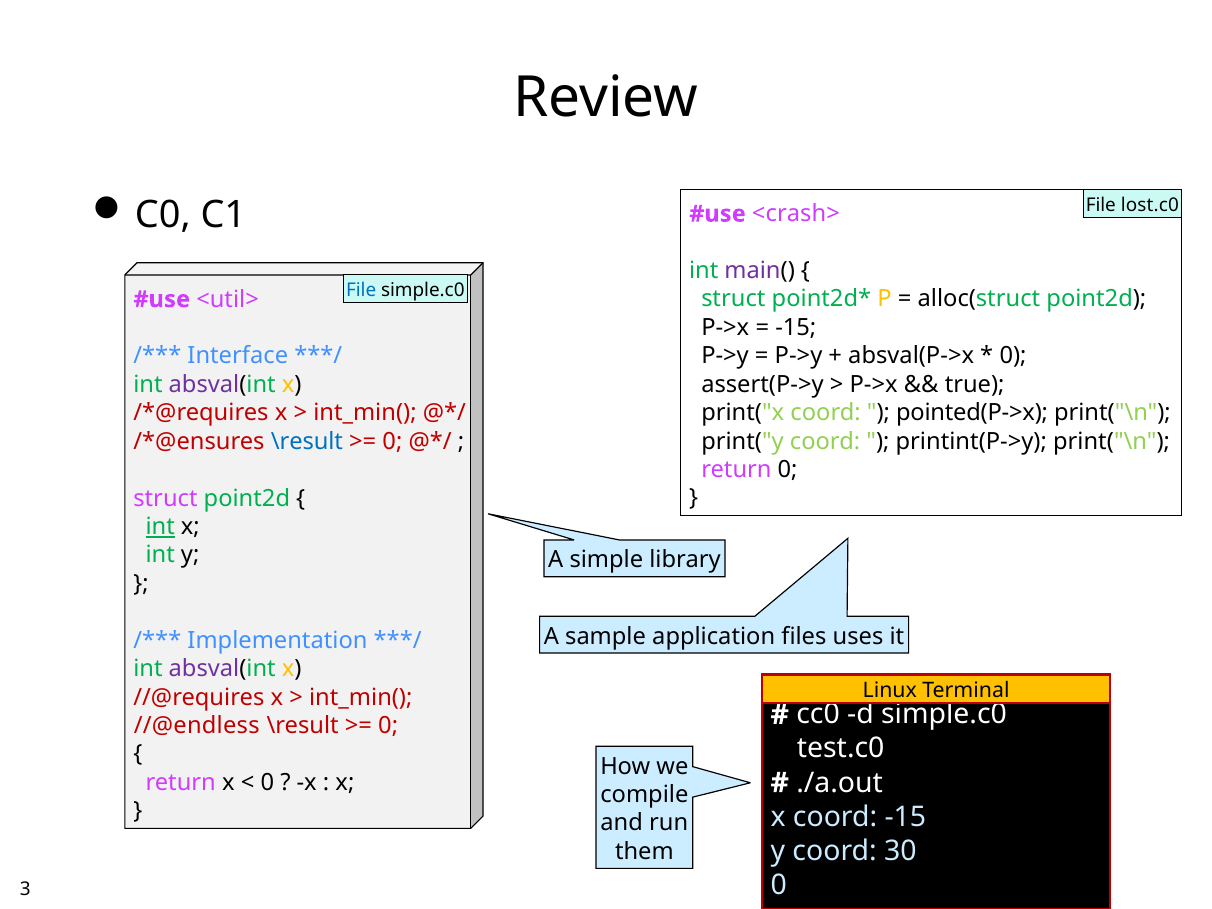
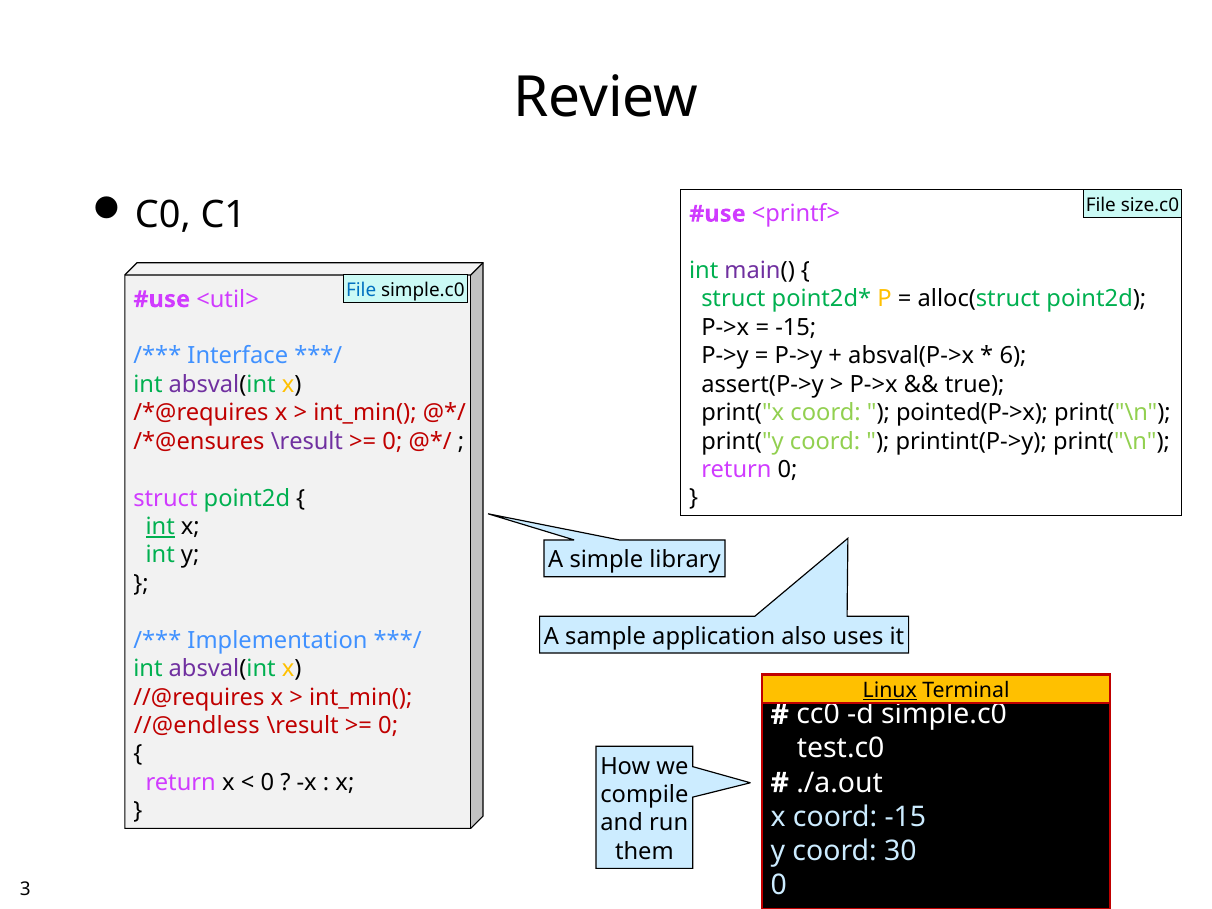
lost.c0: lost.c0 -> size.c0 (1150, 205)
<crash>: <crash> -> <printf> (796, 214)
0: 0 -> 6 (1013, 356)
\result colour: blue -> purple (307, 441)
files: files -> also (804, 636)
Linux underline: none -> present (890, 690)
